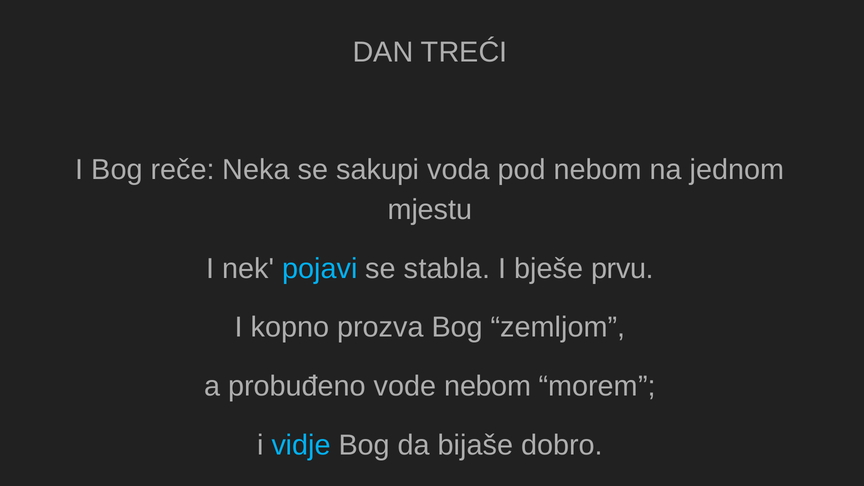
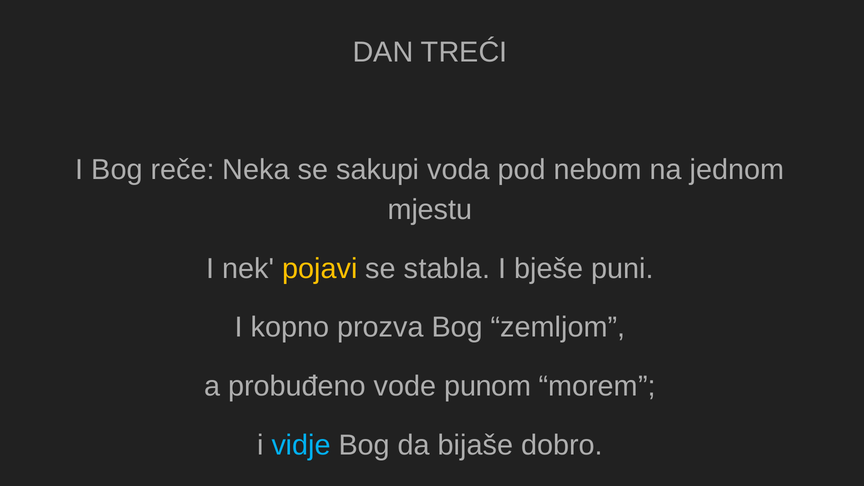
pojavi colour: light blue -> yellow (320, 269)
prvu: prvu -> puni (622, 269)
vode nebom: nebom -> punom (488, 386)
